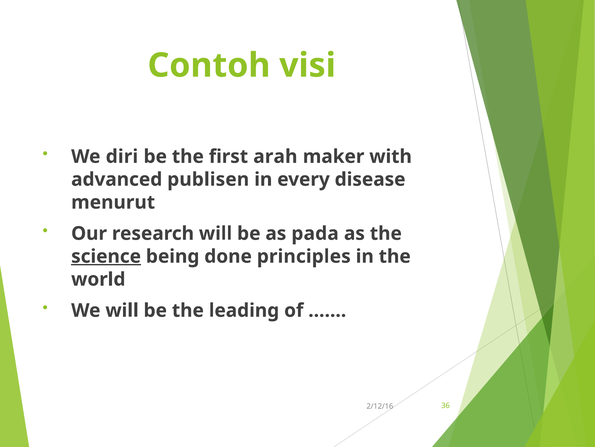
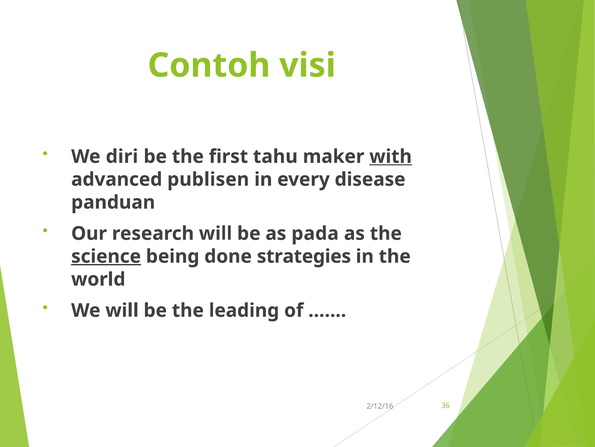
arah: arah -> tahu (275, 156)
with underline: none -> present (391, 156)
menurut: menurut -> panduan (113, 202)
principles: principles -> strategies (304, 256)
